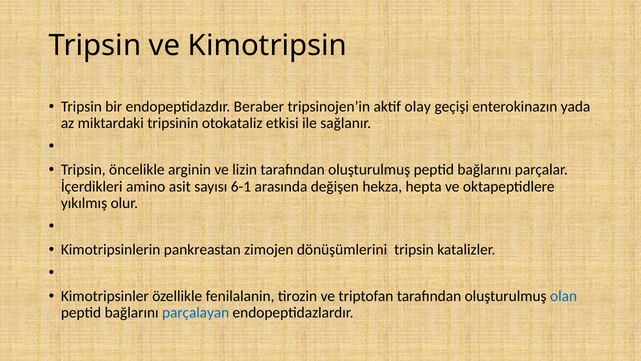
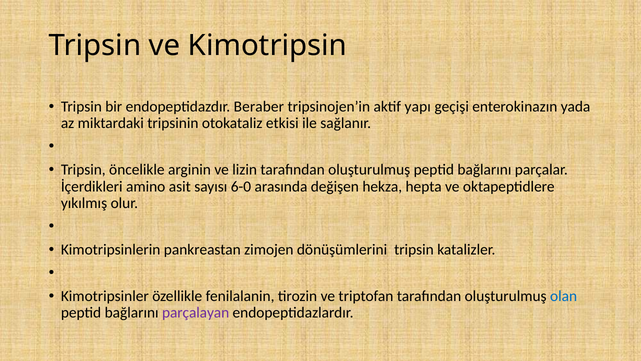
olay: olay -> yapı (418, 107)
6-1: 6-1 -> 6-0 (241, 186)
parçalayan colour: blue -> purple (196, 312)
